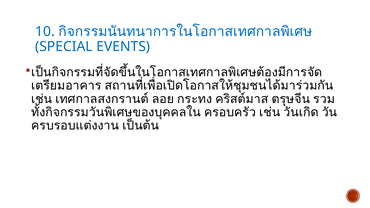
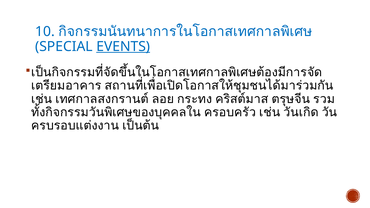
EVENTS underline: none -> present (123, 47)
